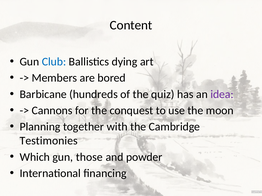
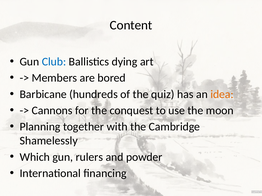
idea colour: purple -> orange (222, 94)
Testimonies: Testimonies -> Shamelessly (49, 141)
those: those -> rulers (89, 157)
